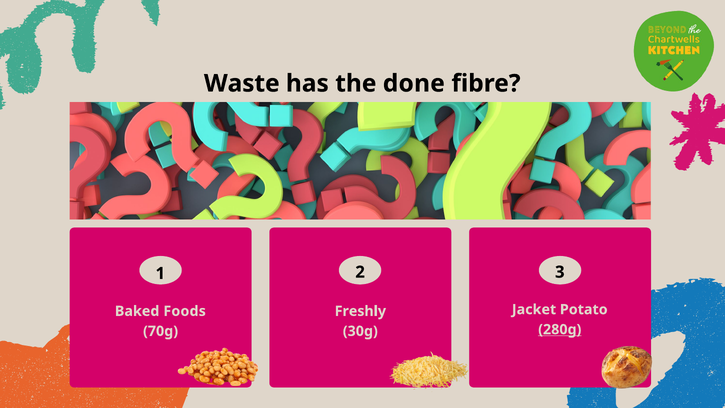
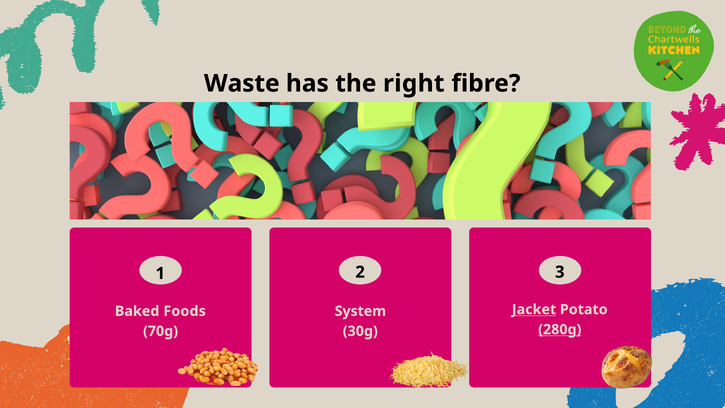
done: done -> right (414, 83)
Jacket underline: none -> present (534, 309)
Freshly: Freshly -> System (360, 311)
